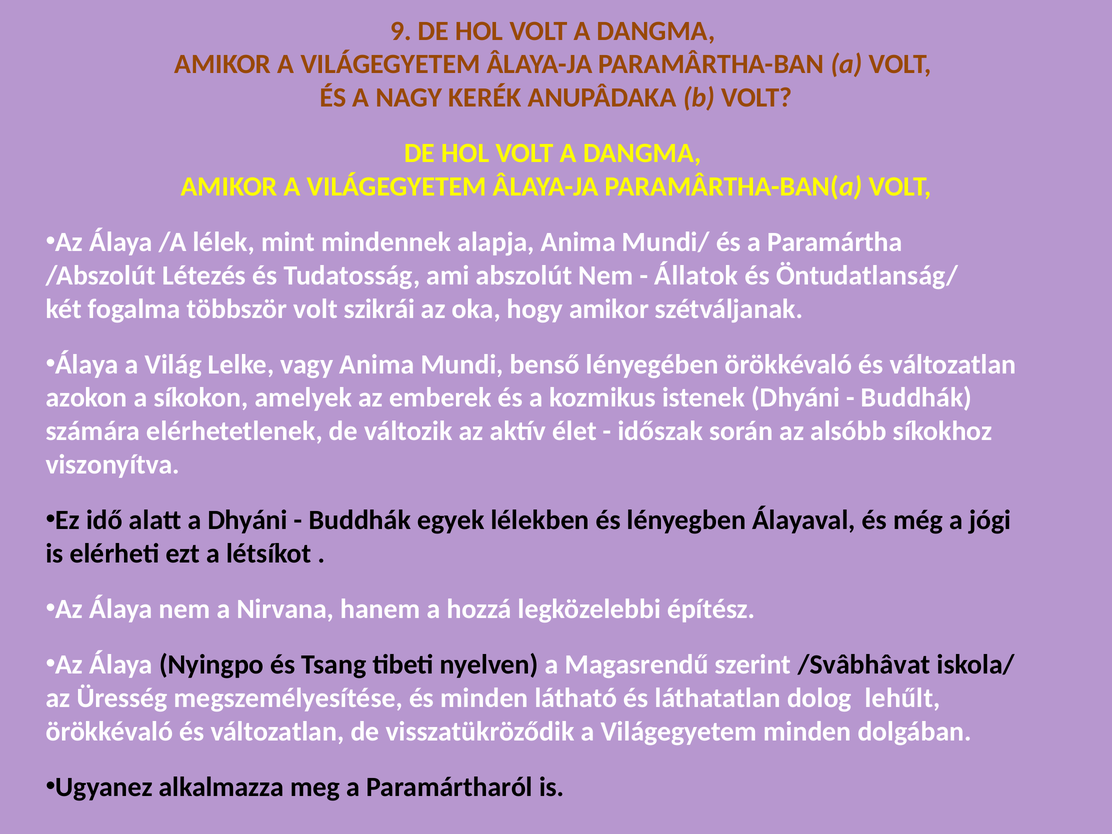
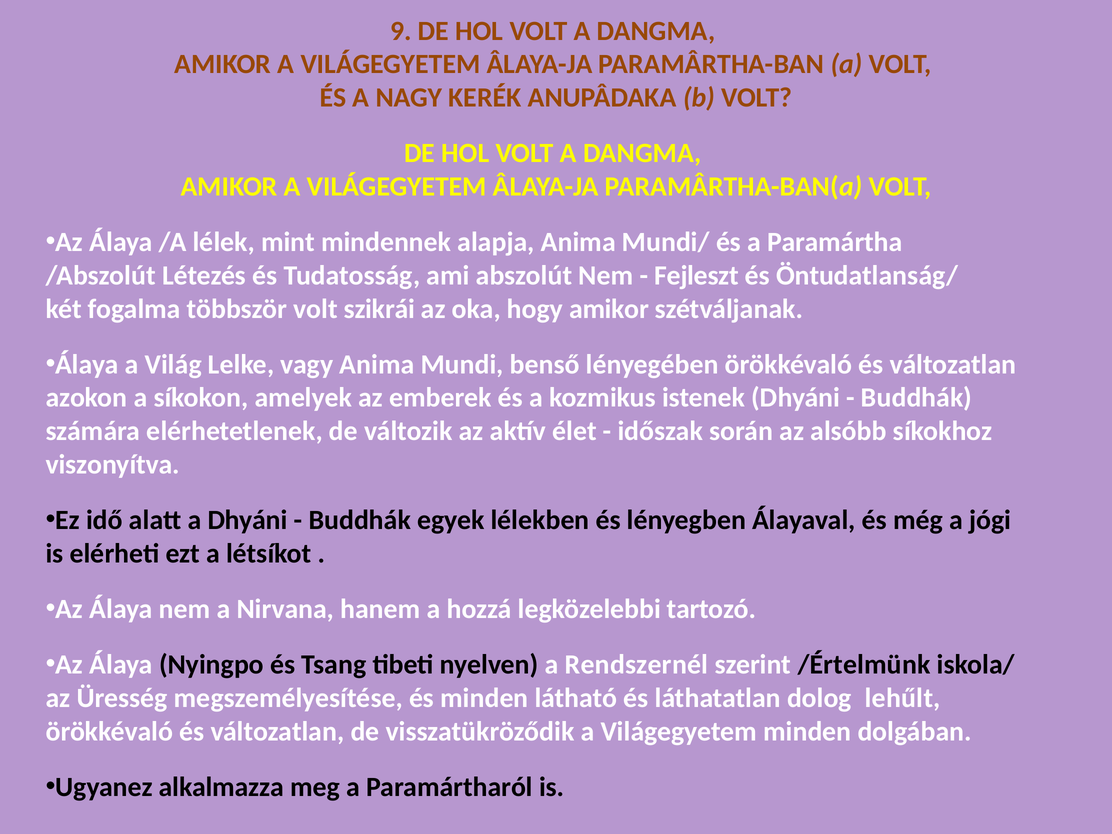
Állatok: Állatok -> Fejleszt (697, 275)
építész: építész -> tartozó (711, 609)
Magasrendű: Magasrendű -> Rendszernél (637, 665)
/Svâbhâvat: /Svâbhâvat -> /Értelmünk (864, 665)
